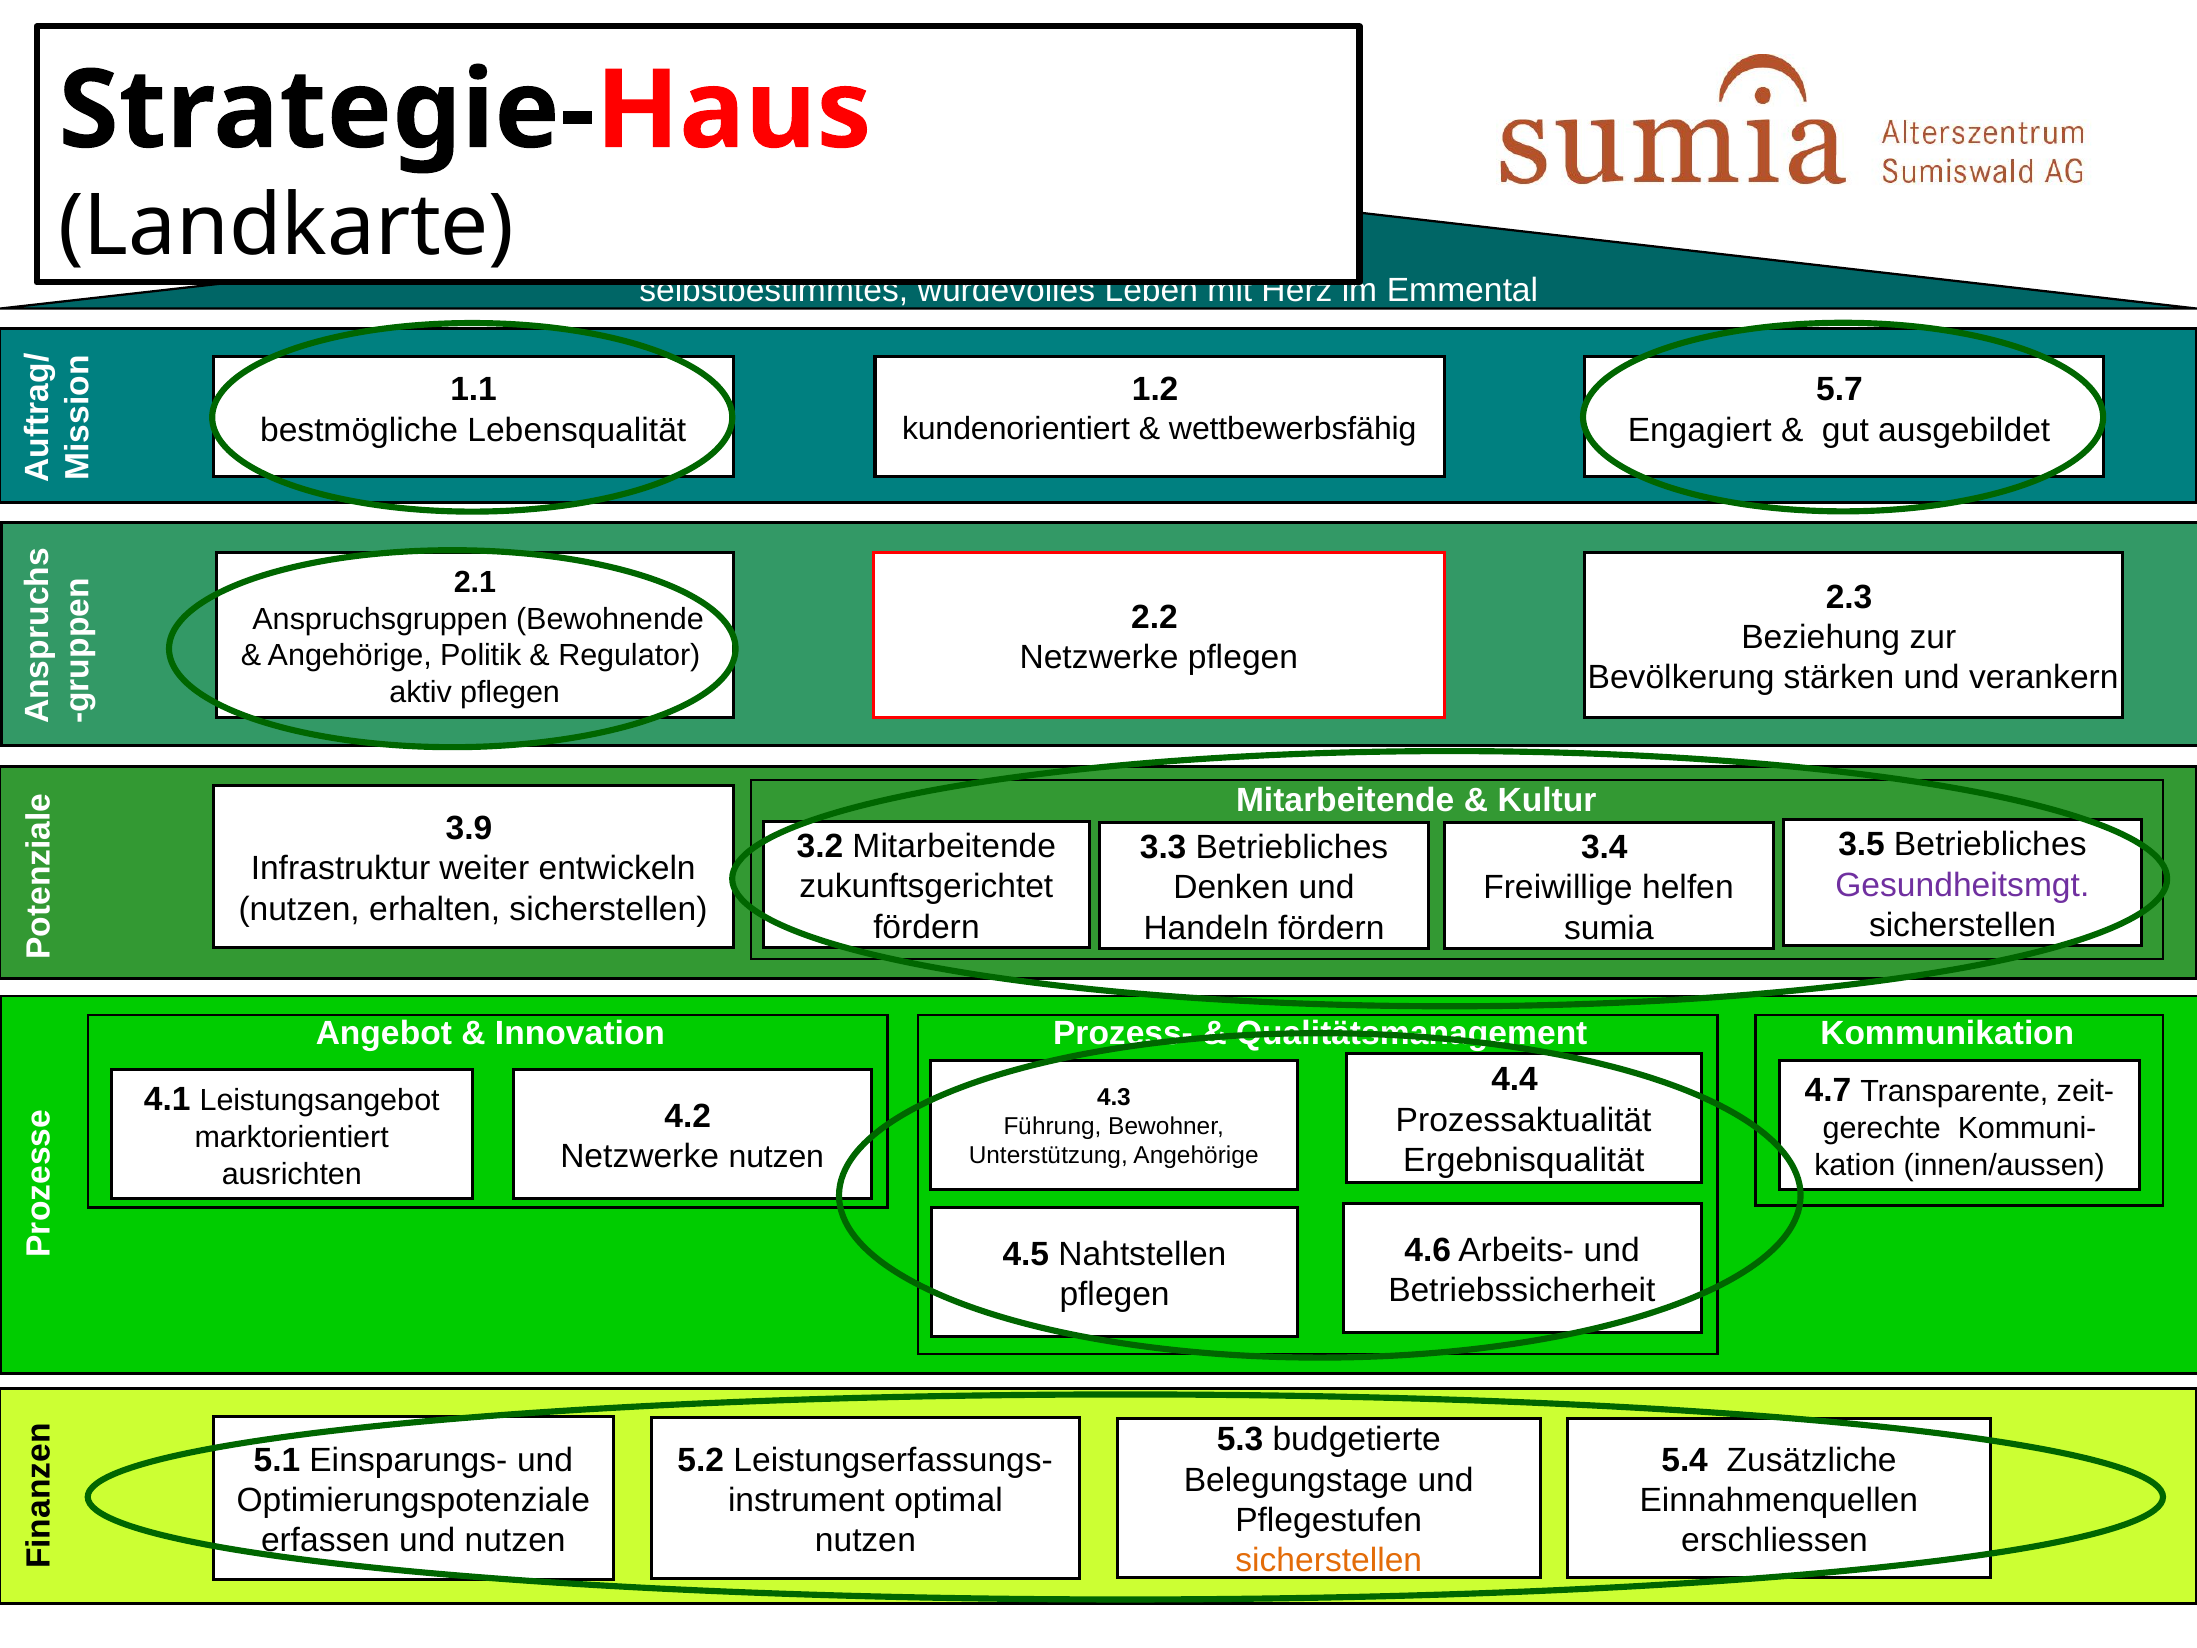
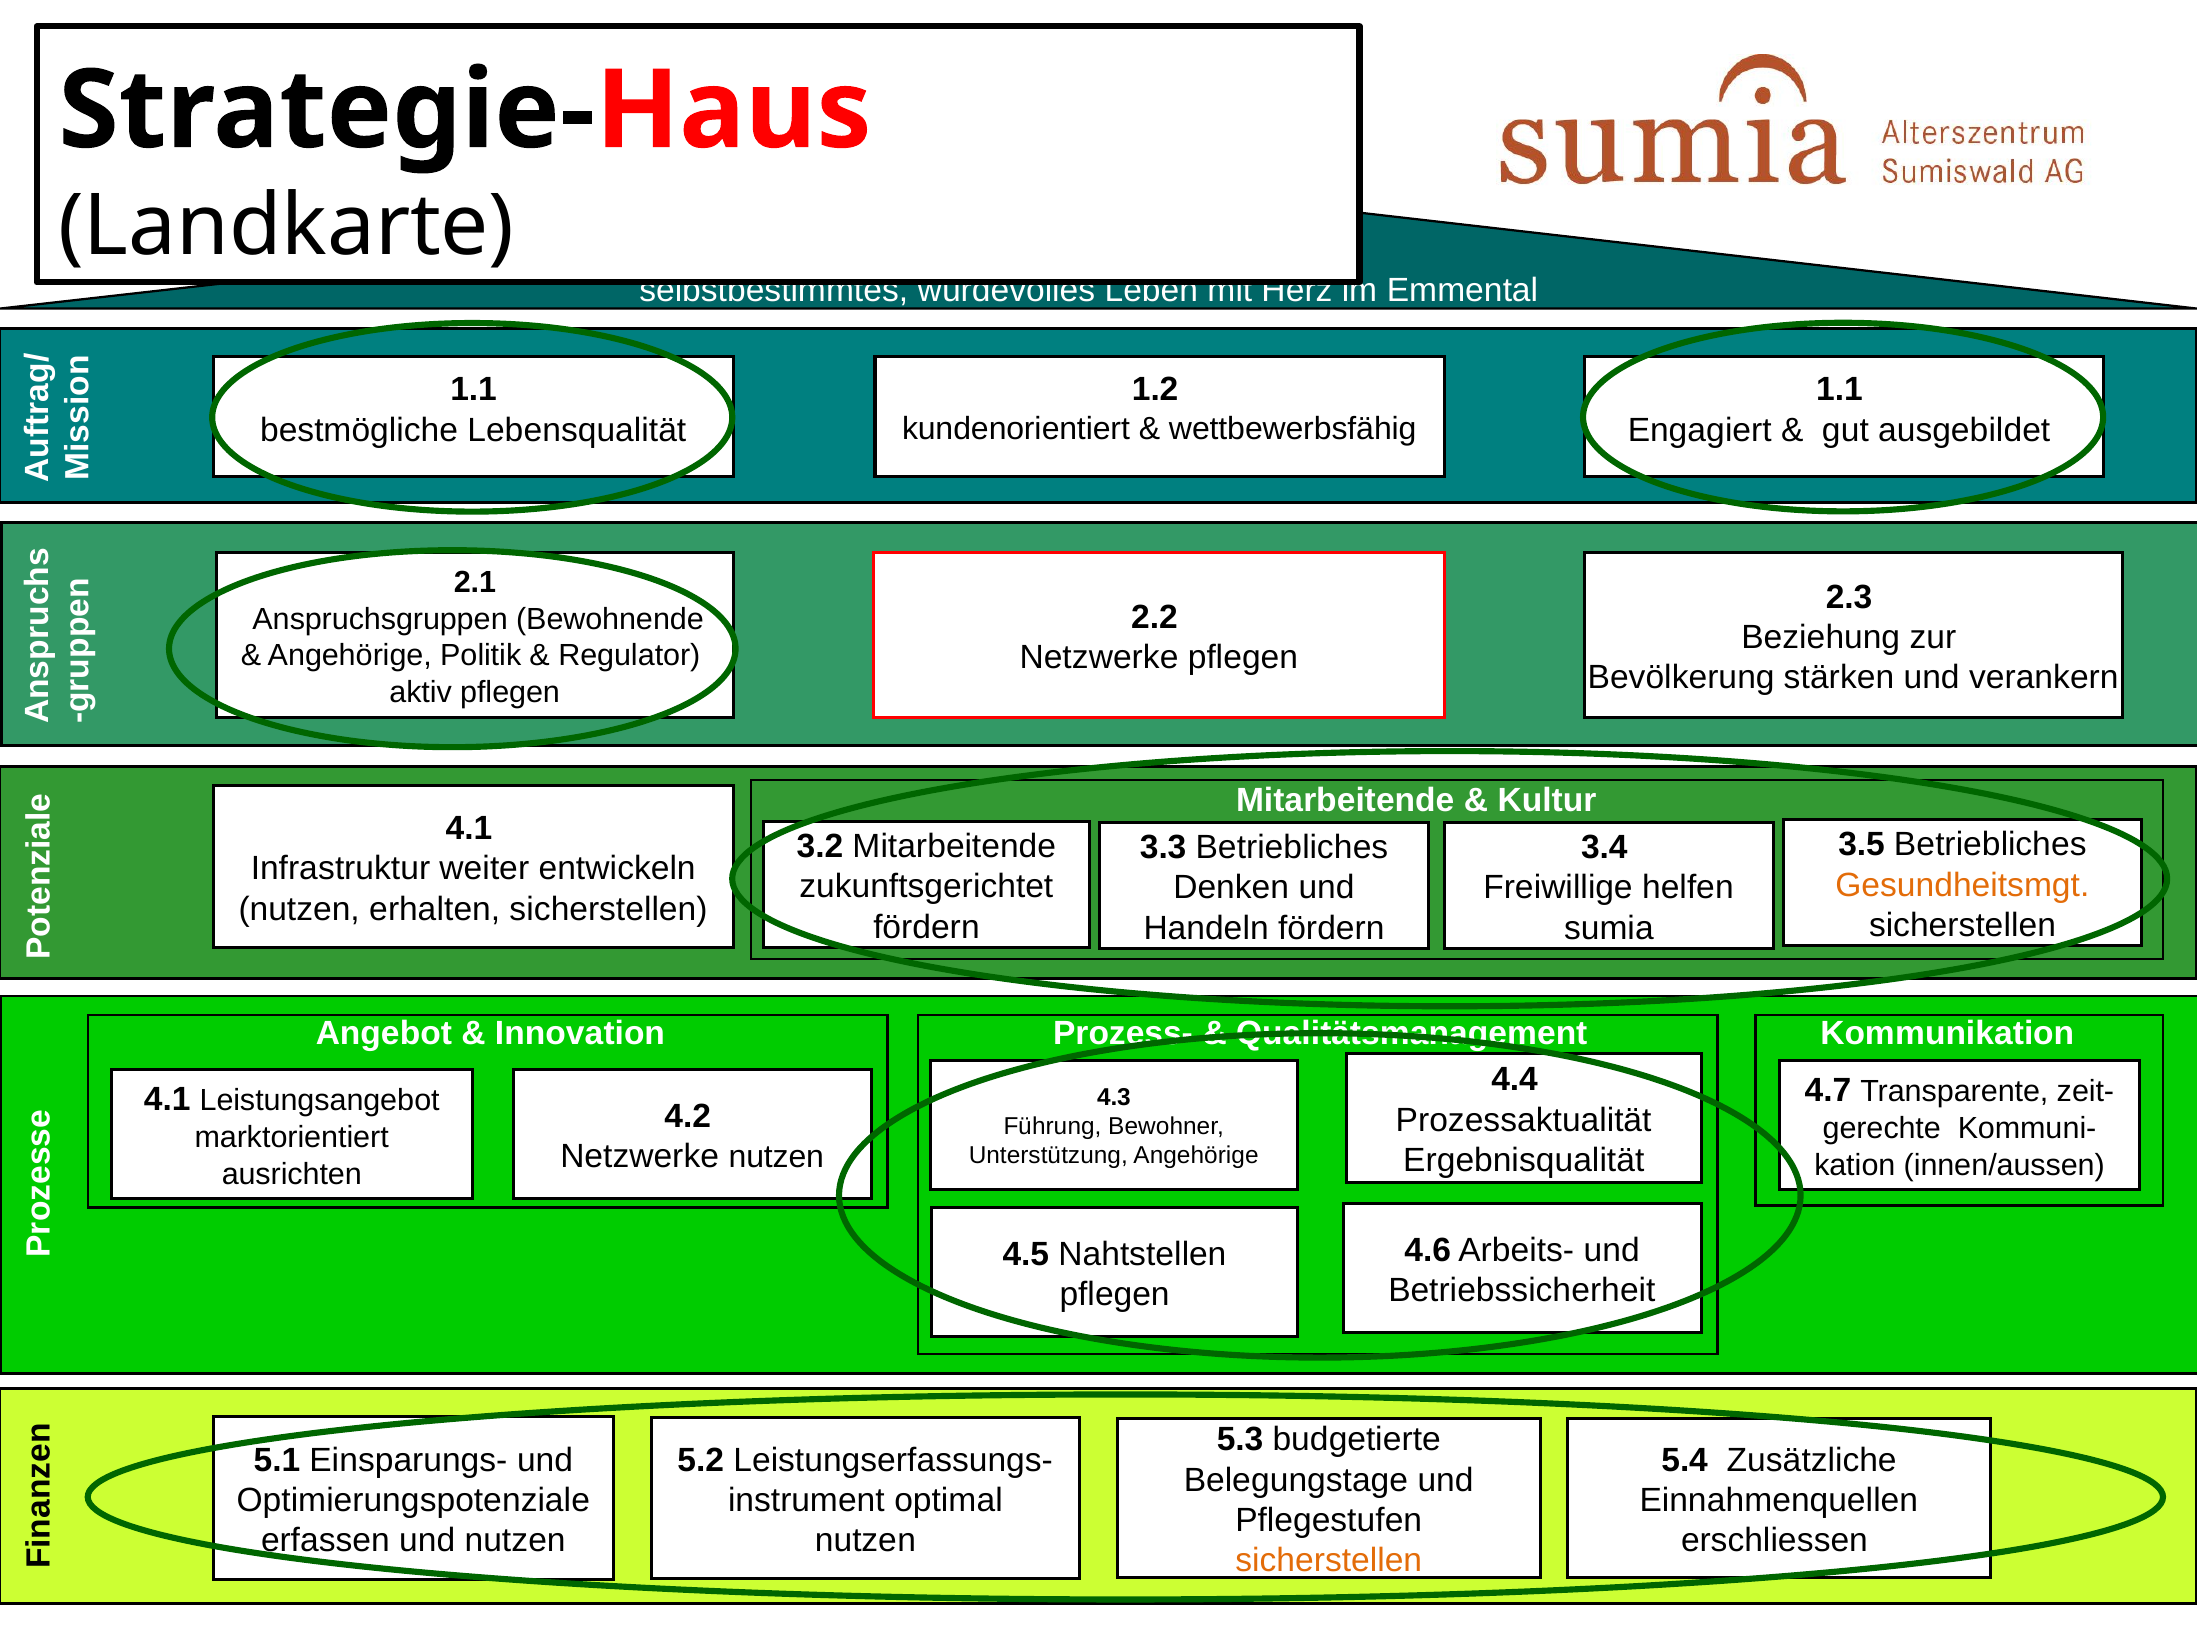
5.7: 5.7 -> 1.1 (1839, 390)
3.9: 3.9 -> 4.1 (469, 828)
Gesundheitsmgt colour: purple -> orange (1962, 885)
